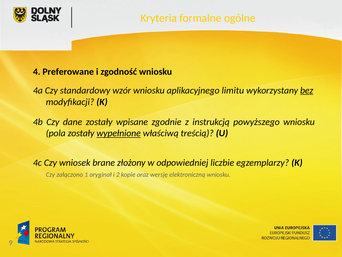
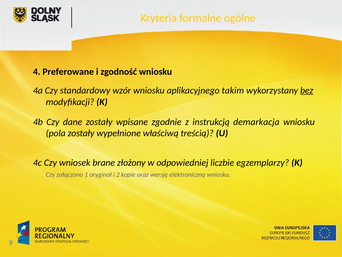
limitu: limitu -> takim (233, 90)
powyższego: powyższego -> demarkacja (256, 122)
wypełnione underline: present -> none (119, 133)
